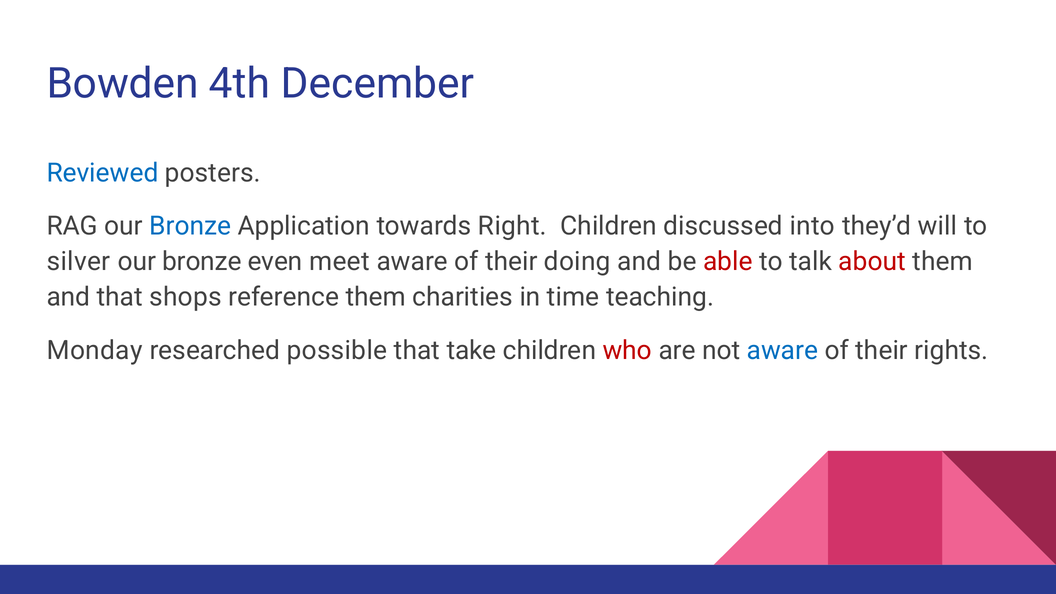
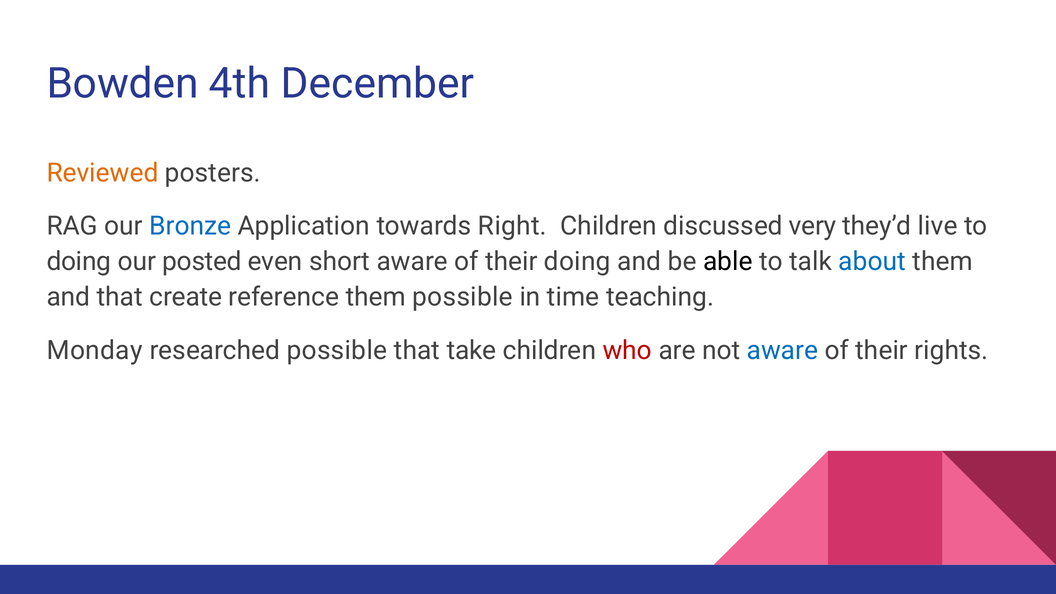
Reviewed colour: blue -> orange (103, 173)
into: into -> very (813, 226)
will: will -> live (938, 226)
silver: silver -> doing (79, 262)
bronze: bronze -> posted (202, 262)
meet: meet -> short (340, 262)
able colour: red -> black (728, 262)
about colour: red -> blue (872, 262)
shops: shops -> create (186, 297)
them charities: charities -> possible (463, 297)
